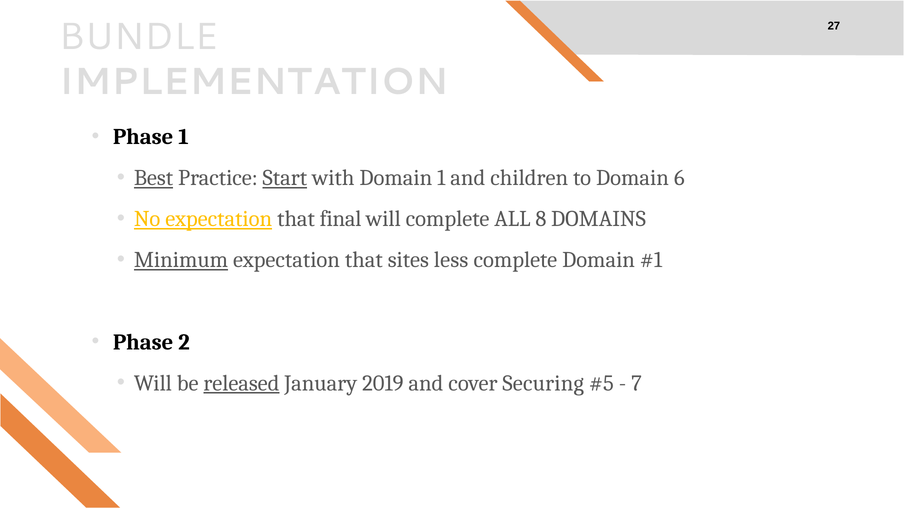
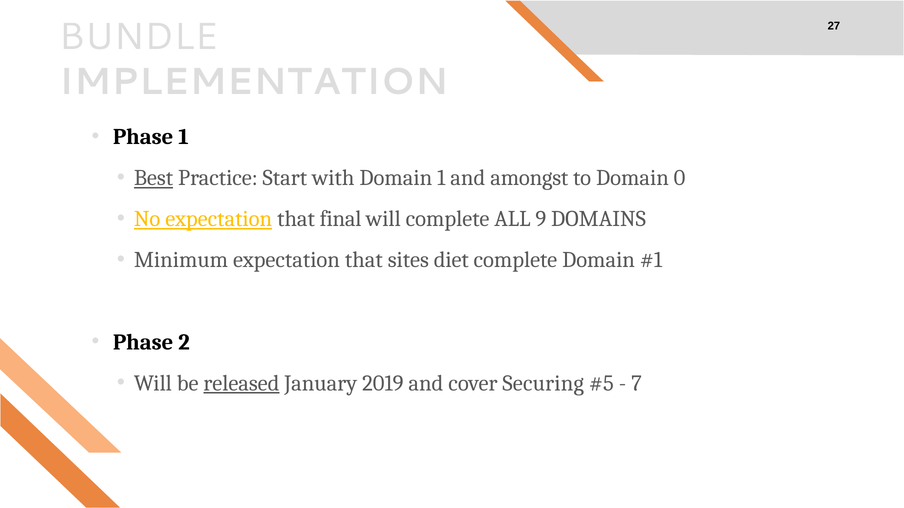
Start underline: present -> none (285, 178)
children: children -> amongst (529, 178)
6: 6 -> 0 (680, 178)
8: 8 -> 9 (541, 219)
Minimum underline: present -> none (181, 260)
less: less -> diet (451, 260)
